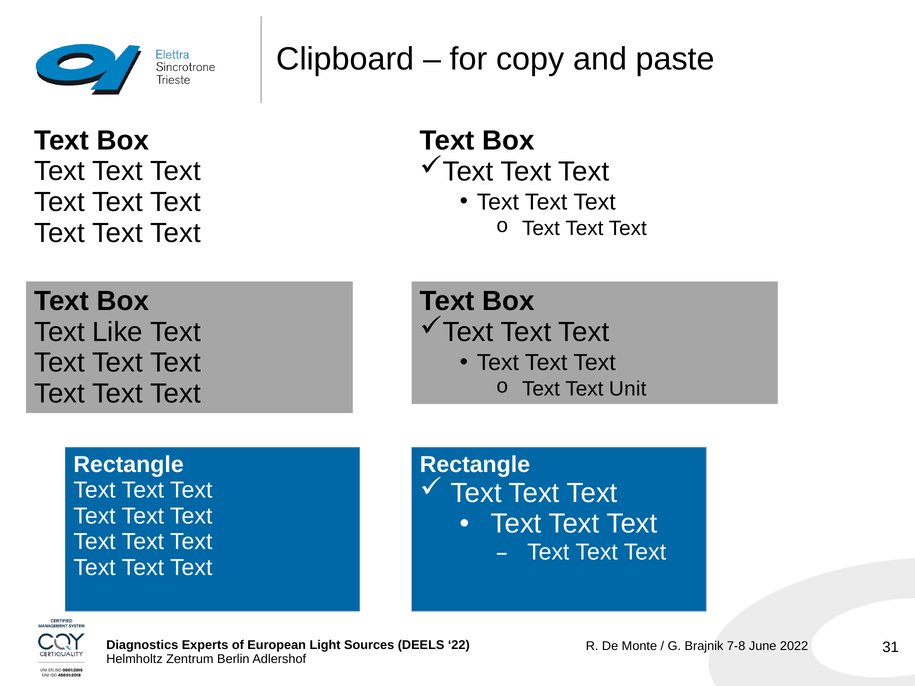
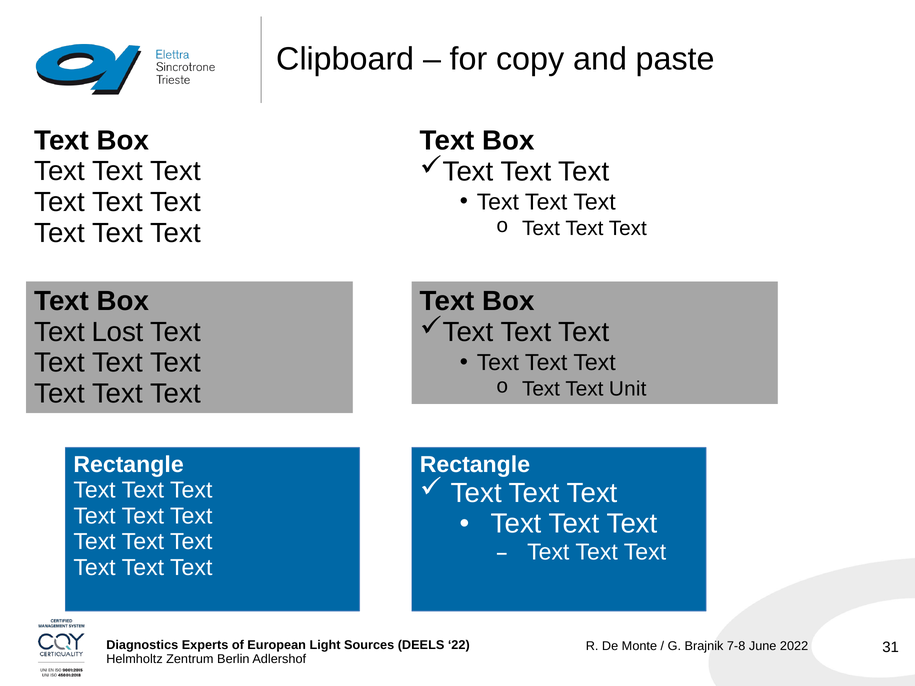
Like: Like -> Lost (118, 332)
